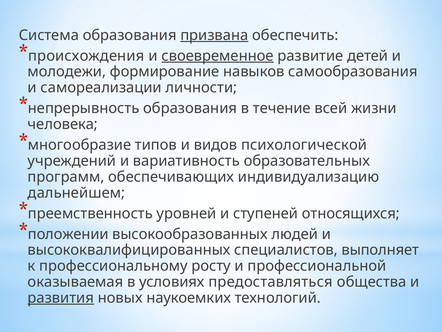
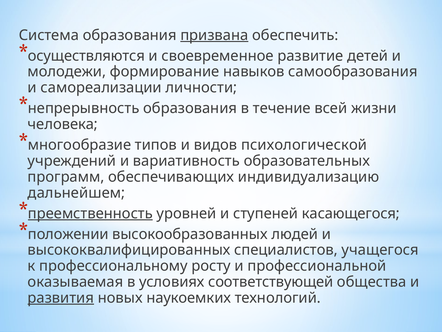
происхождения: происхождения -> осуществляются (86, 56)
своевременное underline: present -> none (218, 56)
преемственность underline: none -> present (90, 213)
относящихся: относящихся -> касающегося (351, 213)
выполняет: выполняет -> учащегося (380, 250)
предоставляться: предоставляться -> соответствующей (271, 282)
